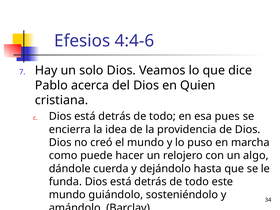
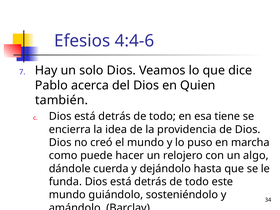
cristiana: cristiana -> también (62, 100)
pues: pues -> tiene (227, 116)
